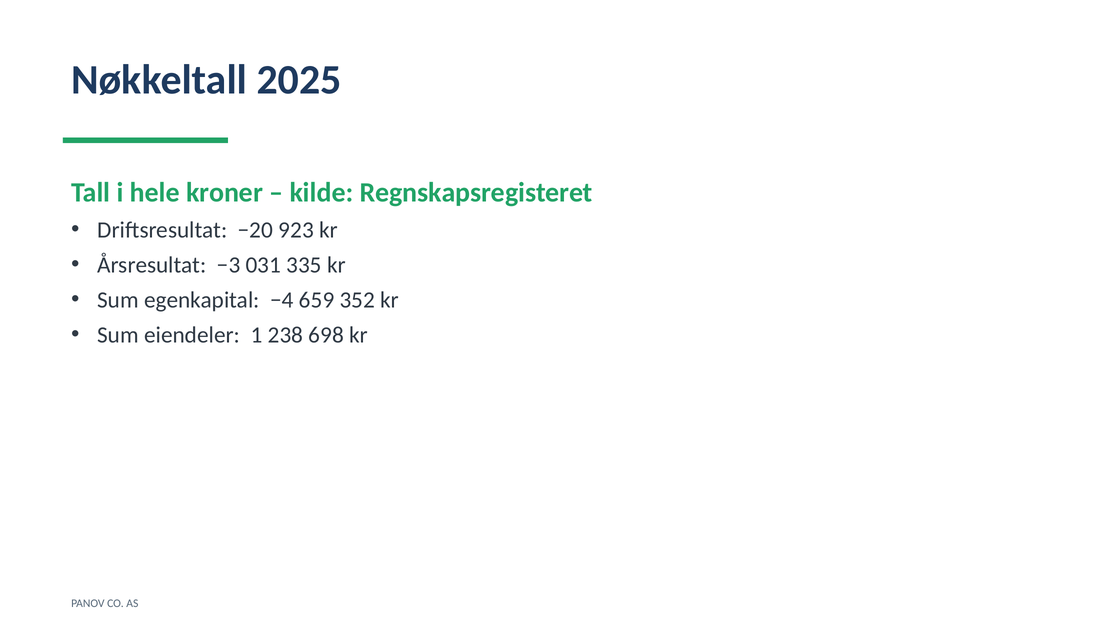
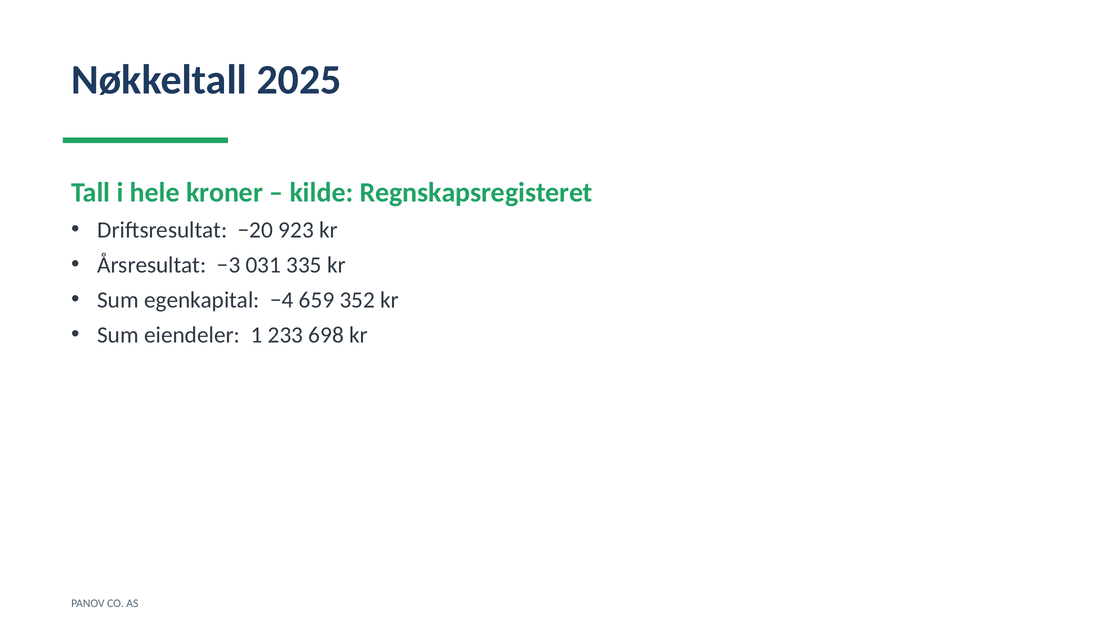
238: 238 -> 233 (285, 335)
